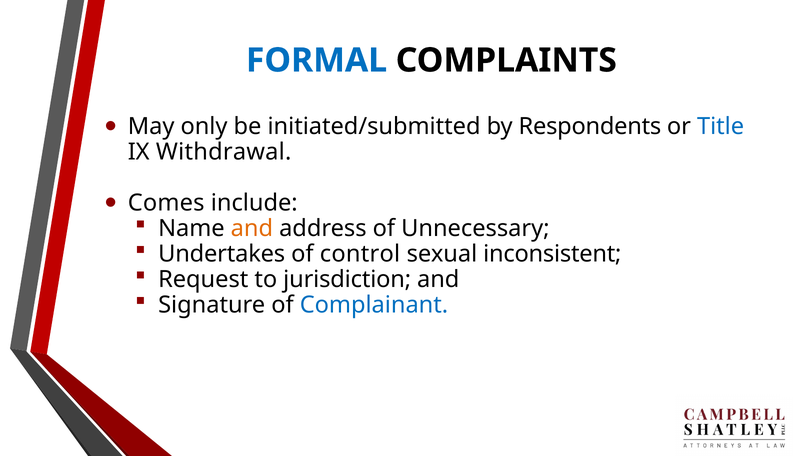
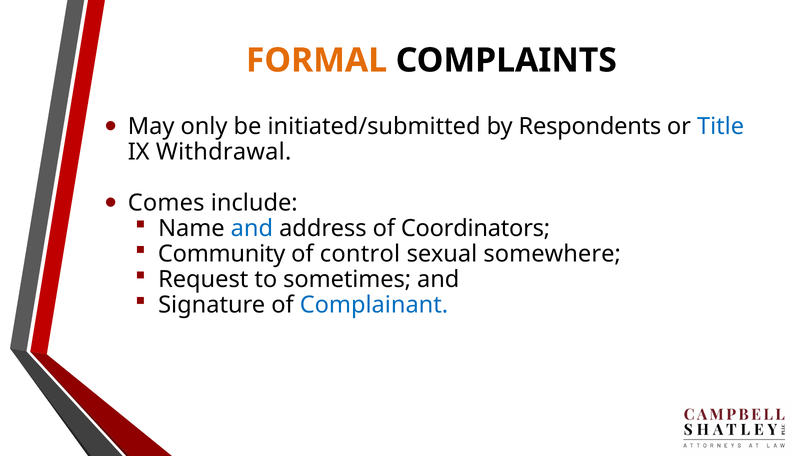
FORMAL colour: blue -> orange (316, 60)
and colour: orange -> blue (252, 228)
Unnecessary: Unnecessary -> Coordinators (476, 228)
Undertakes: Undertakes -> Community (222, 254)
inconsistent: inconsistent -> somewhere (552, 254)
jurisdiction: jurisdiction -> sometimes (347, 279)
